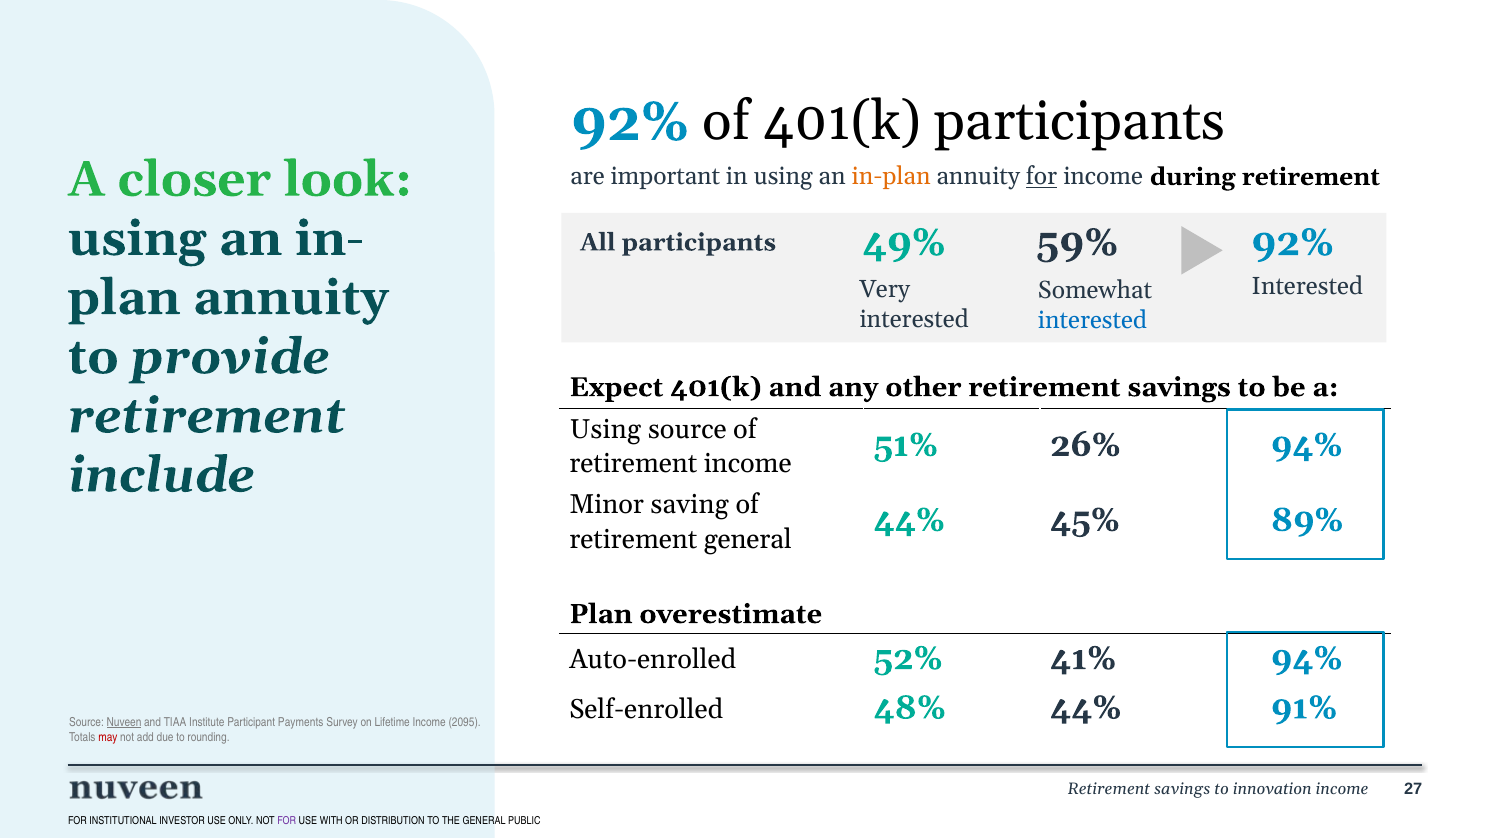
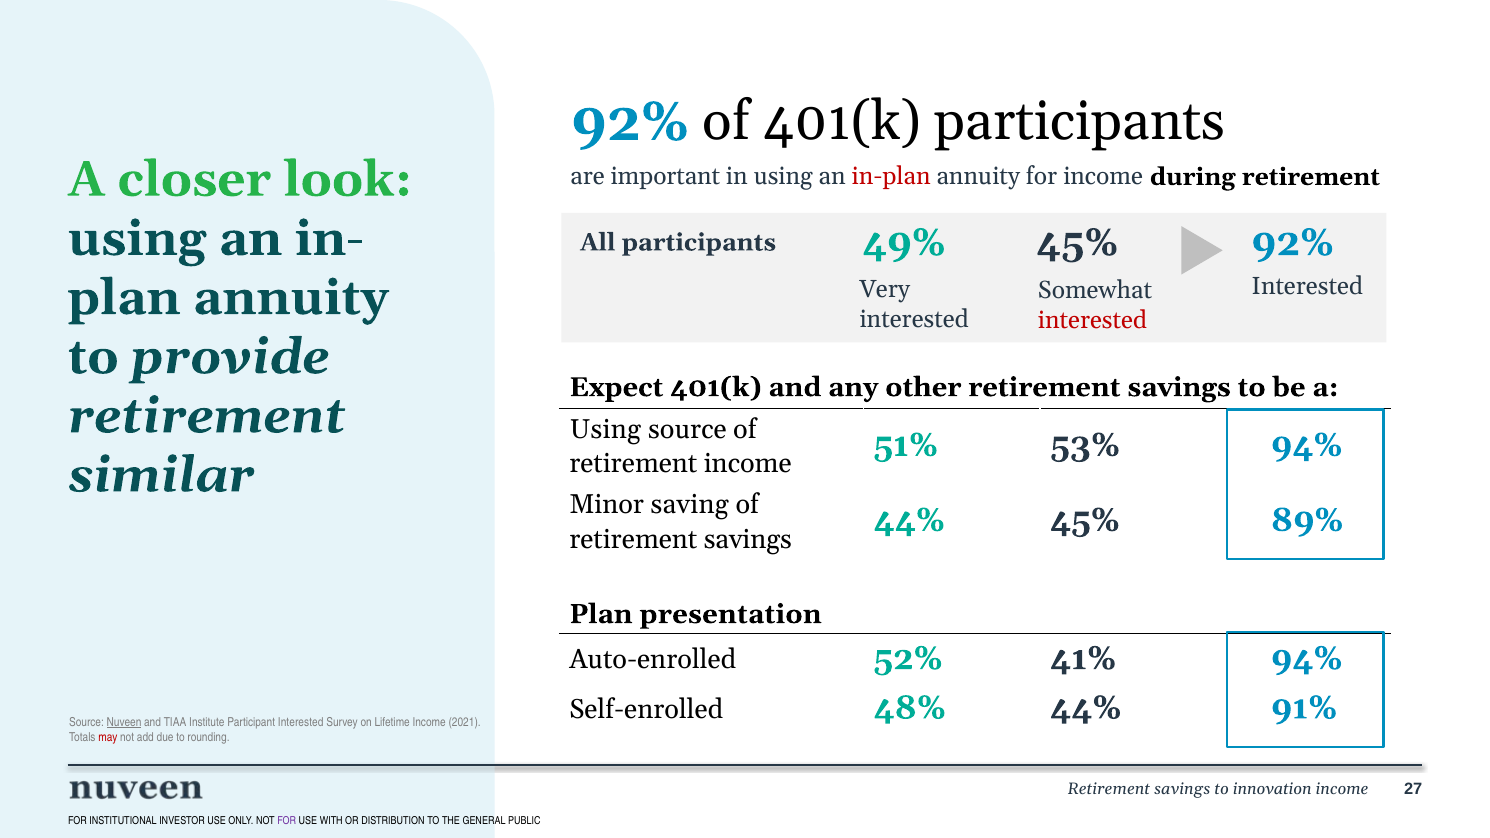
in-plan colour: orange -> red (891, 177)
for underline: present -> none (1042, 177)
59%: 59% -> 45% (1077, 243)
interested colour: blue -> red (1093, 320)
26%: 26% -> 53% (1085, 445)
include: include -> similar (161, 475)
general: general -> savings (748, 539)
overestimate: overestimate -> presentation (731, 614)
Participant Payments: Payments -> Interested (301, 722)
2095: 2095 -> 2021 (465, 722)
